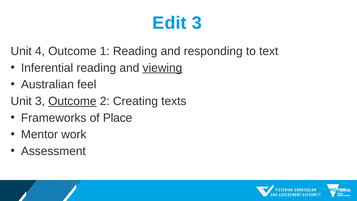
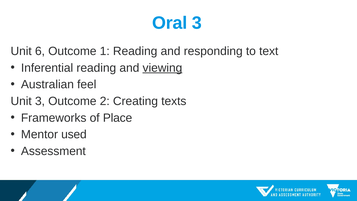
Edit: Edit -> Oral (170, 23)
4: 4 -> 6 (40, 51)
Outcome underline: present -> none (72, 101)
work: work -> used (74, 134)
